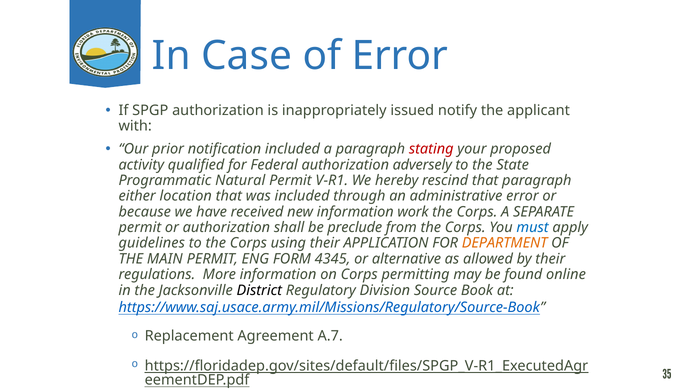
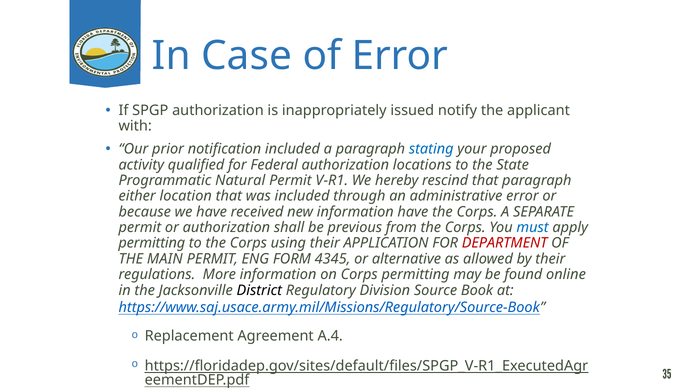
stating colour: red -> blue (431, 149)
adversely: adversely -> locations (422, 165)
information work: work -> have (413, 212)
preclude: preclude -> previous (355, 227)
guidelines: guidelines -> permitting (152, 243)
DEPARTMENT colour: orange -> red (505, 243)
A.7: A.7 -> A.4 (330, 336)
